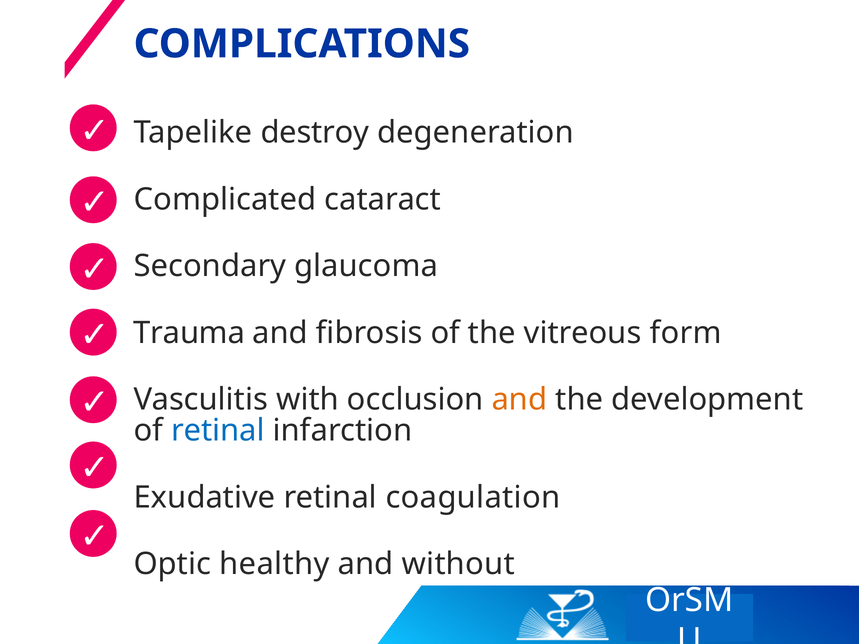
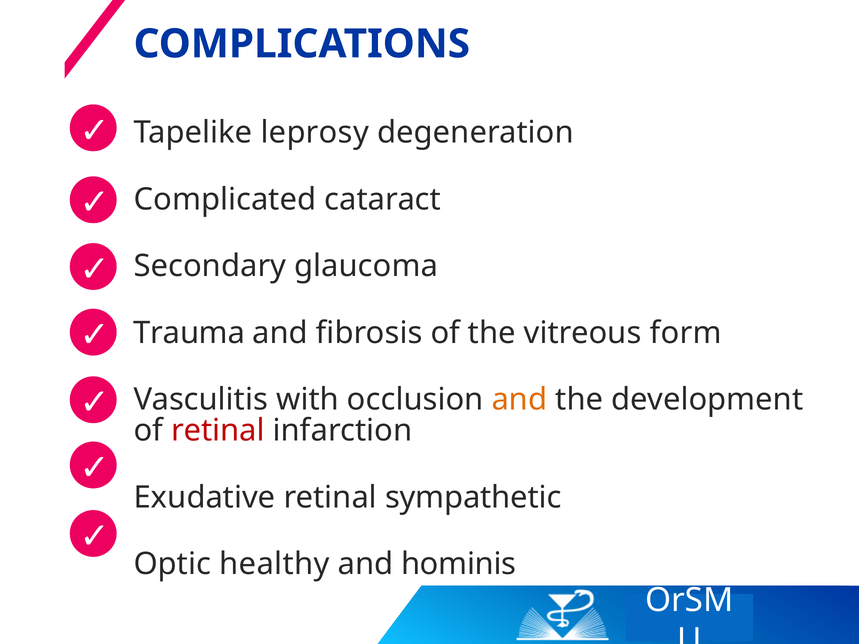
destroy: destroy -> leprosy (315, 133)
retinal colour: blue -> red (218, 431)
coagulation: coagulation -> sympathetic (473, 498)
without: without -> hominis (459, 564)
